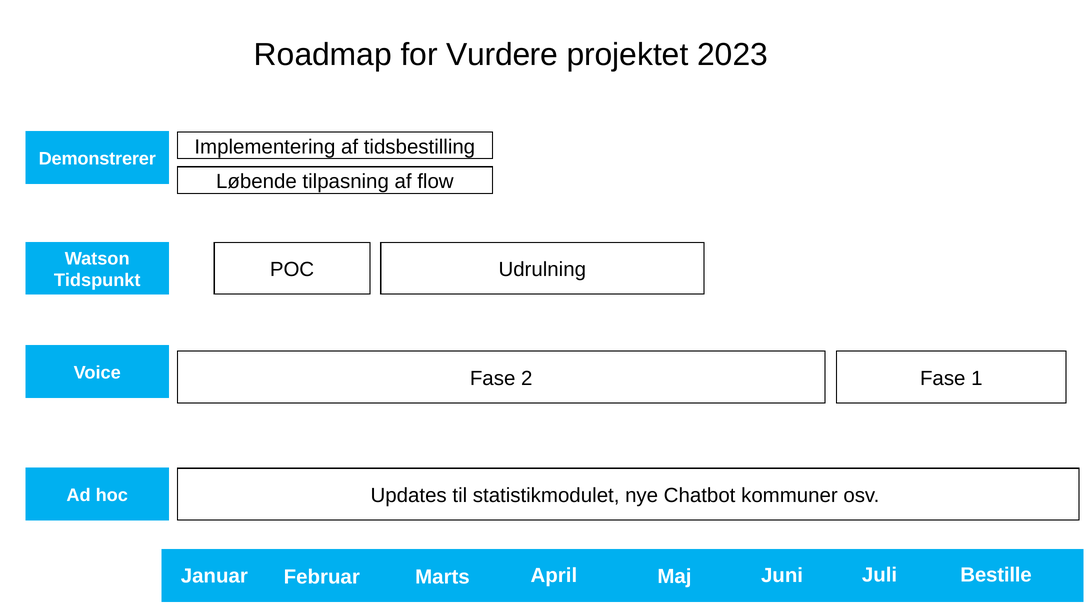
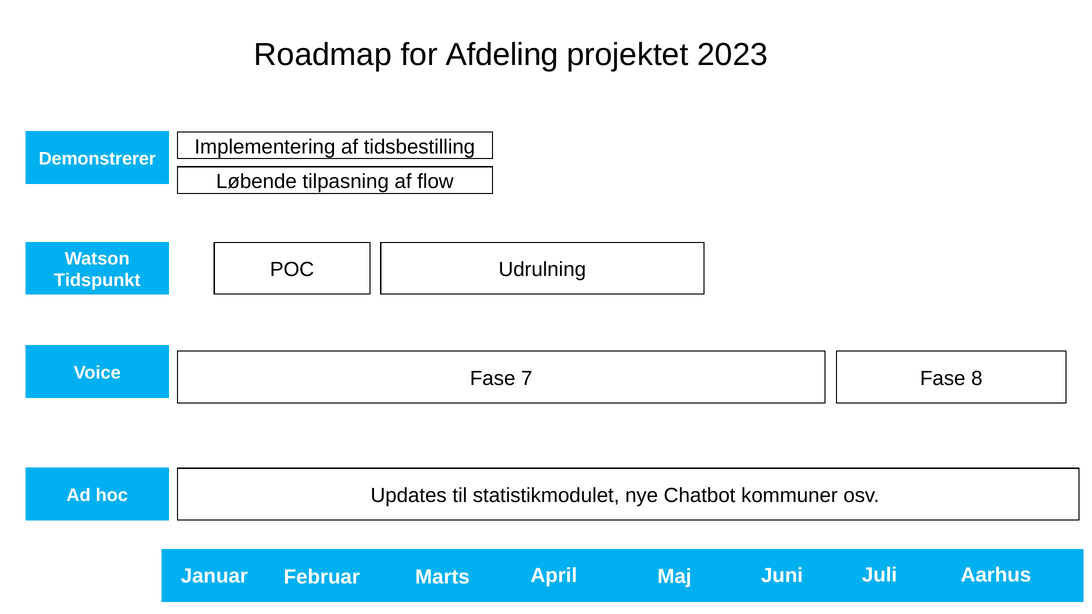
Vurdere: Vurdere -> Afdeling (502, 55)
2: 2 -> 7 (527, 379)
1: 1 -> 8 (977, 379)
Bestille: Bestille -> Aarhus (996, 575)
